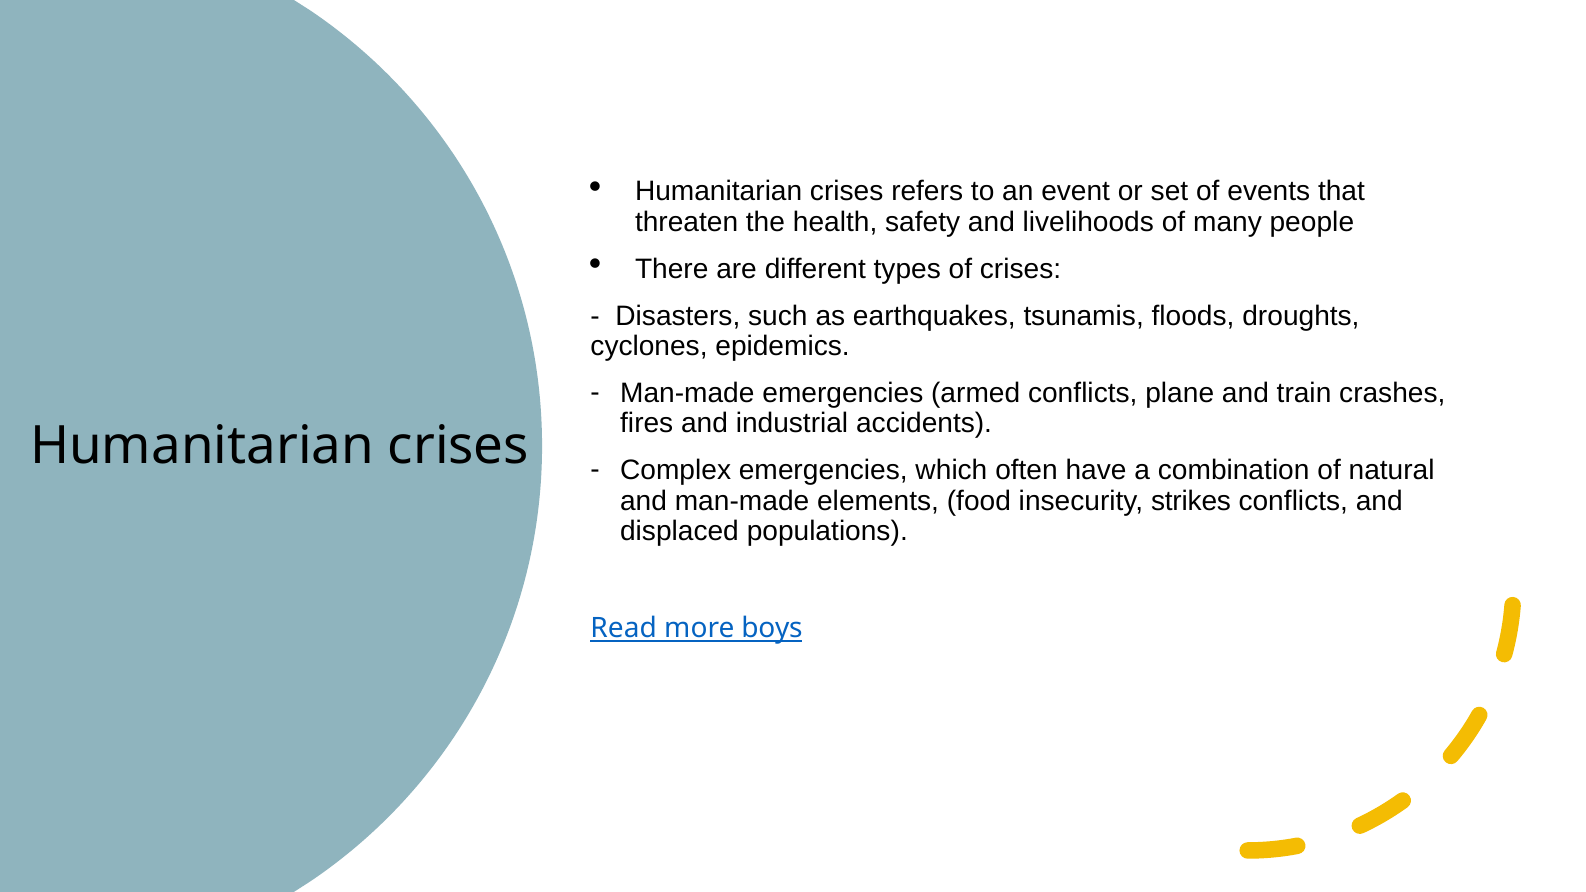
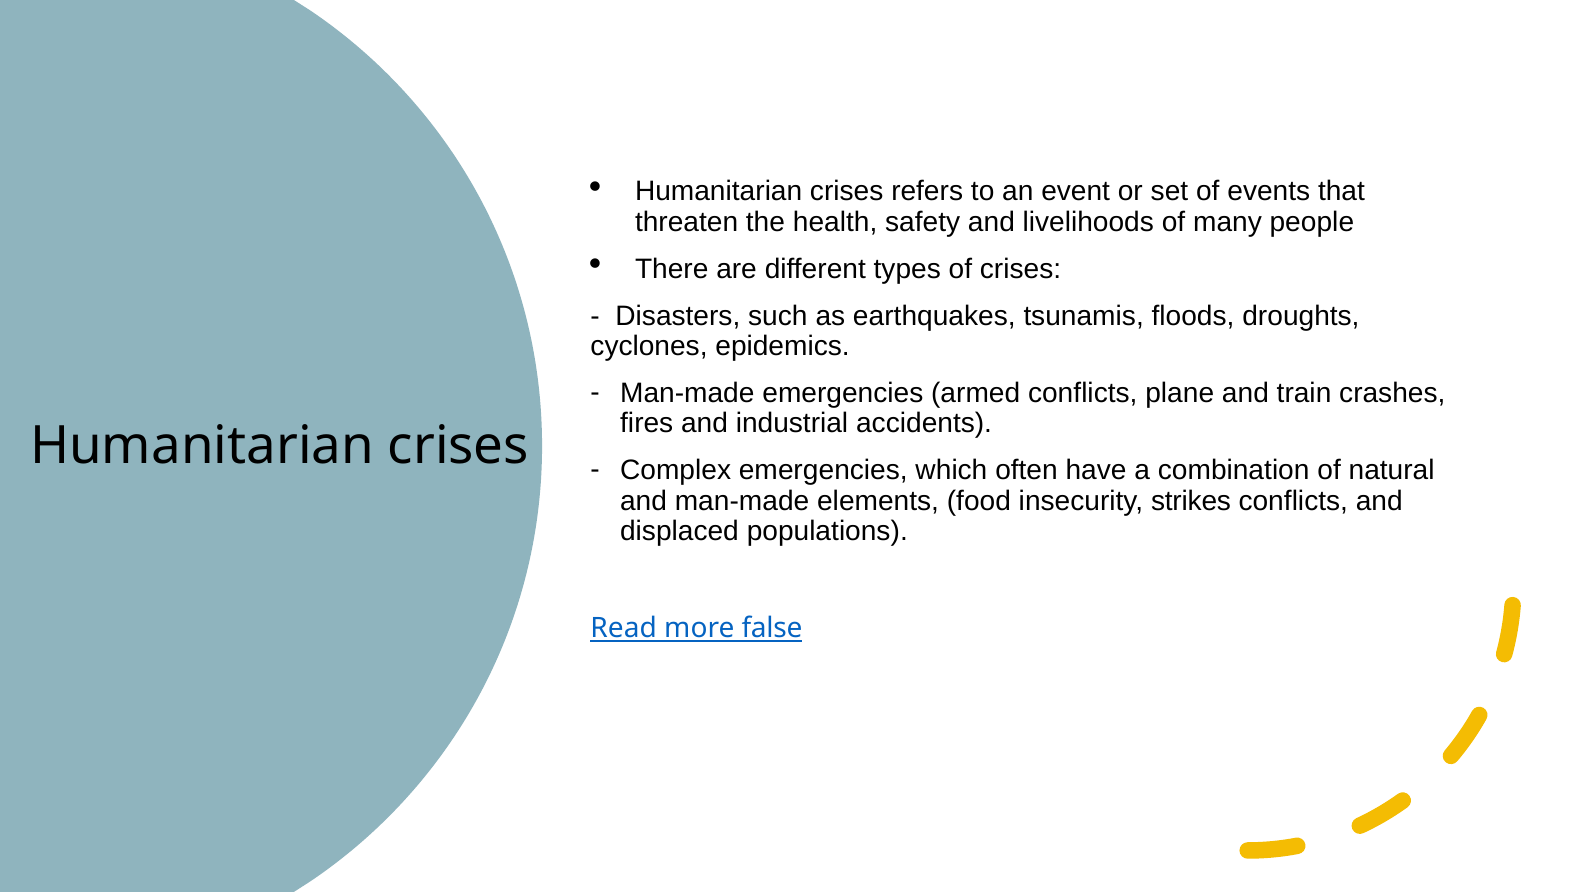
boys: boys -> false (772, 628)
